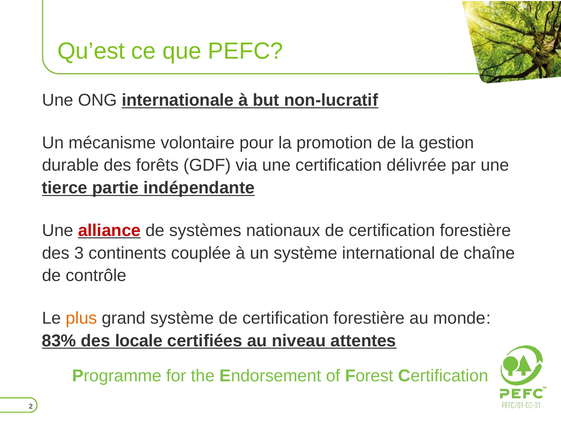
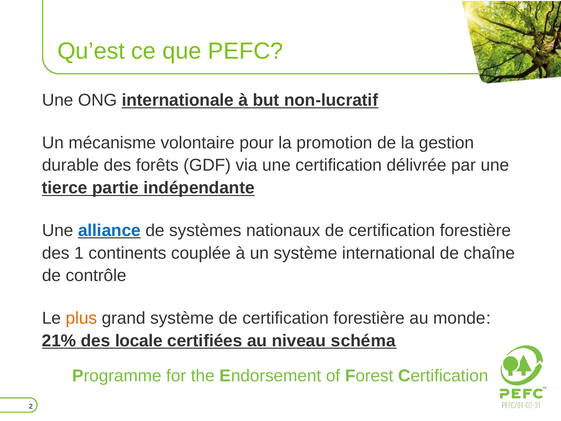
alliance colour: red -> blue (109, 230)
3: 3 -> 1 (79, 253)
83%: 83% -> 21% (59, 341)
attentes: attentes -> schéma (363, 341)
